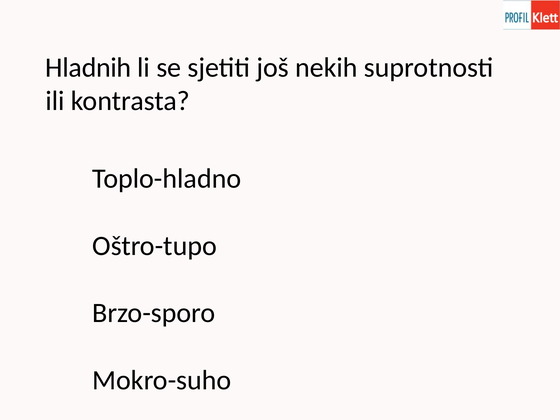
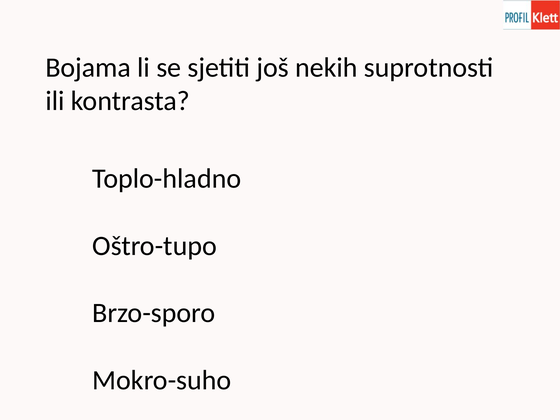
Hladnih: Hladnih -> Bojama (88, 67)
